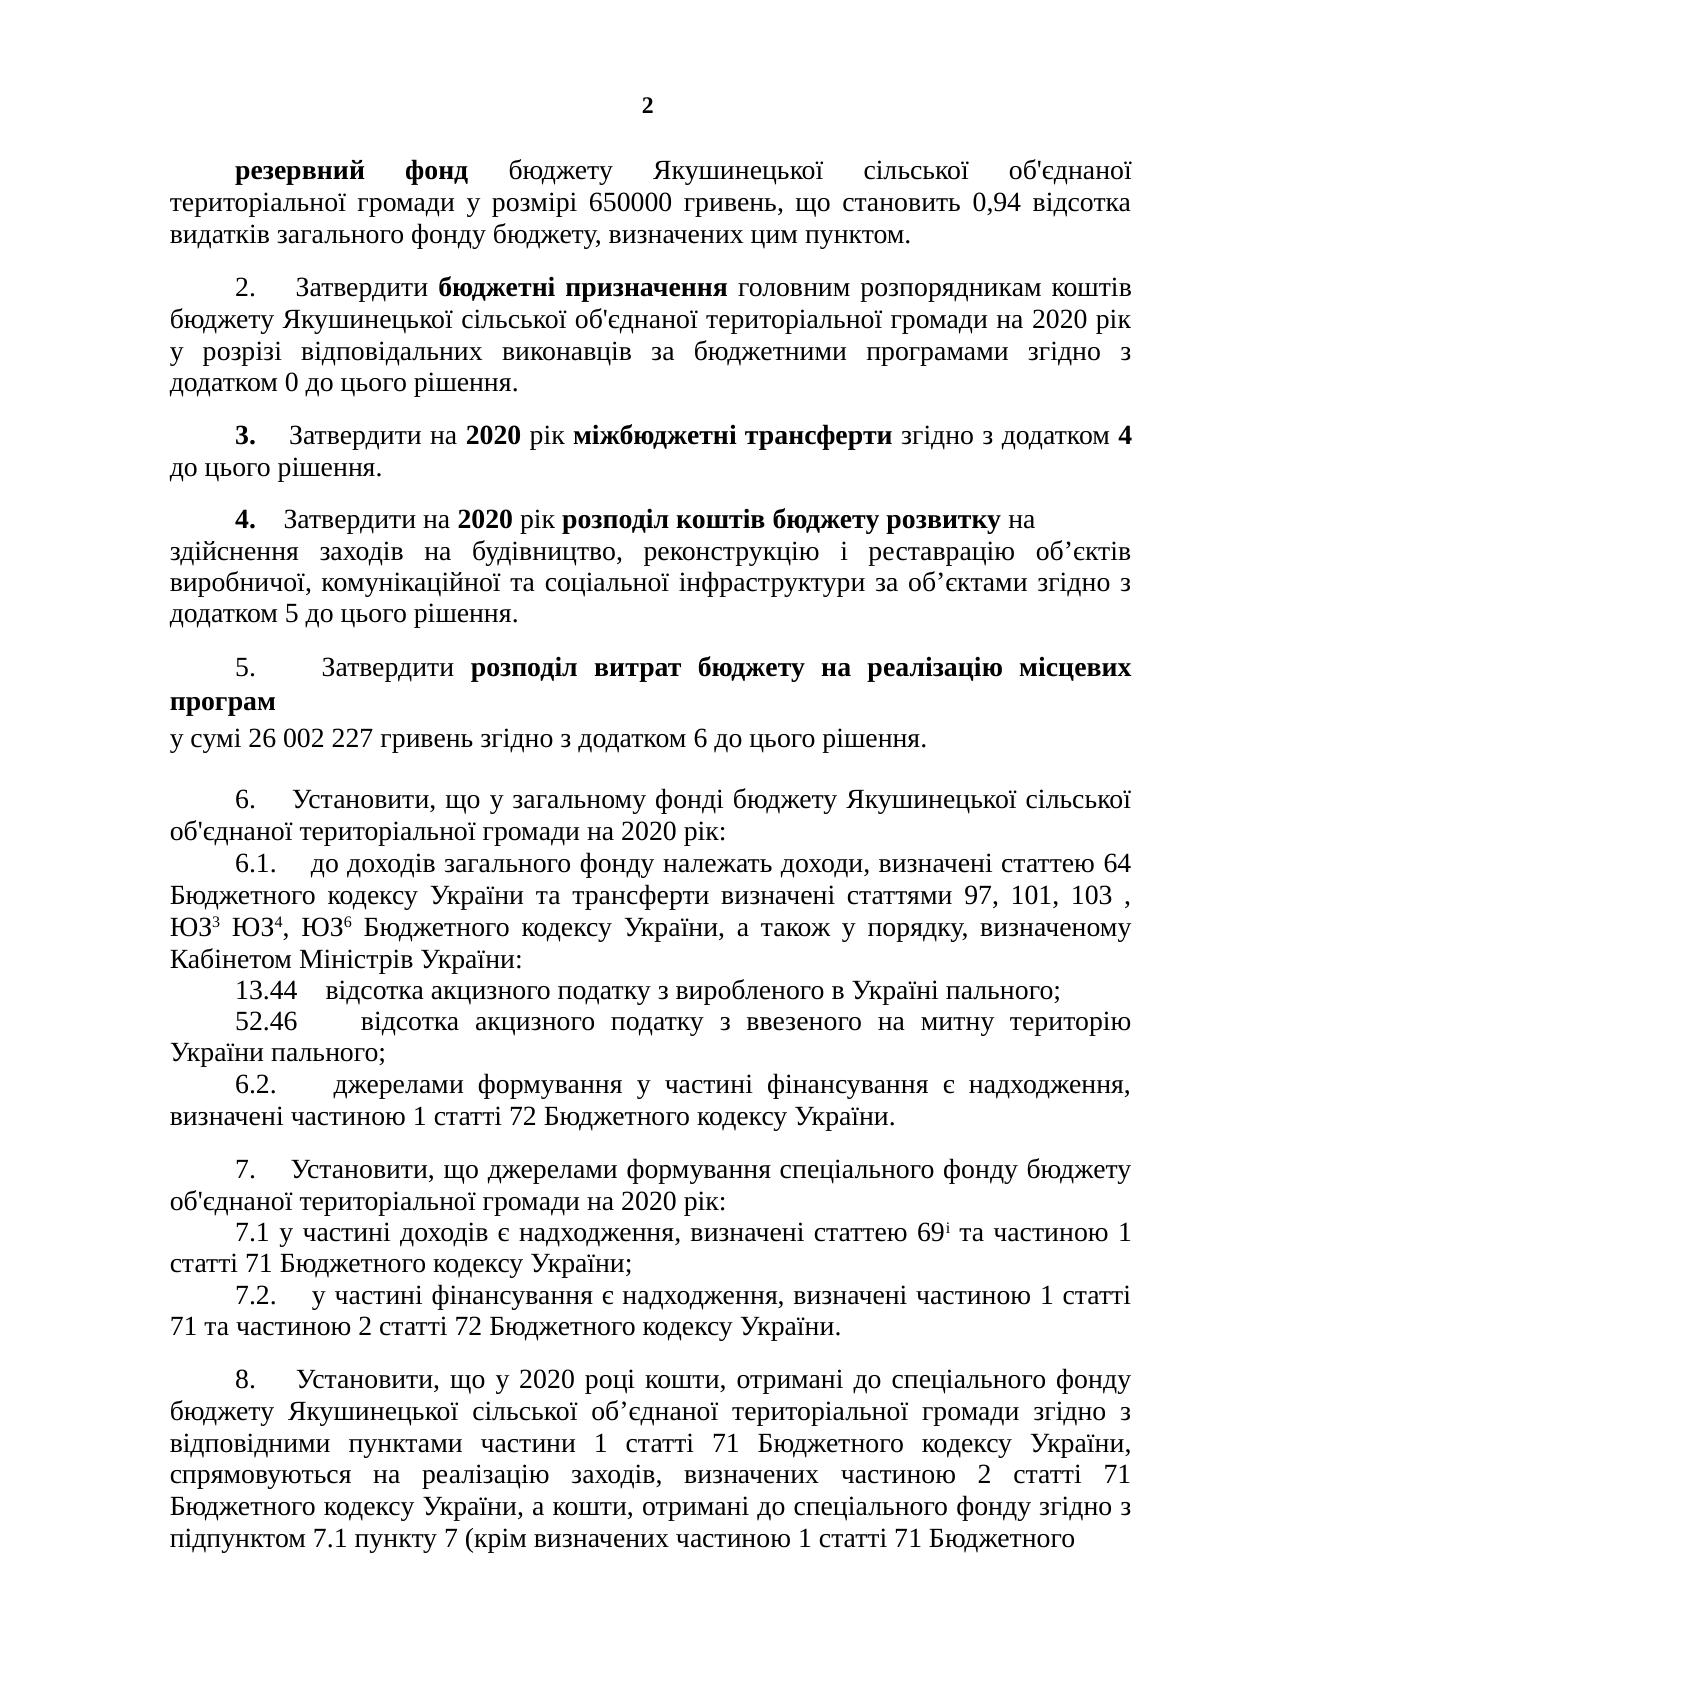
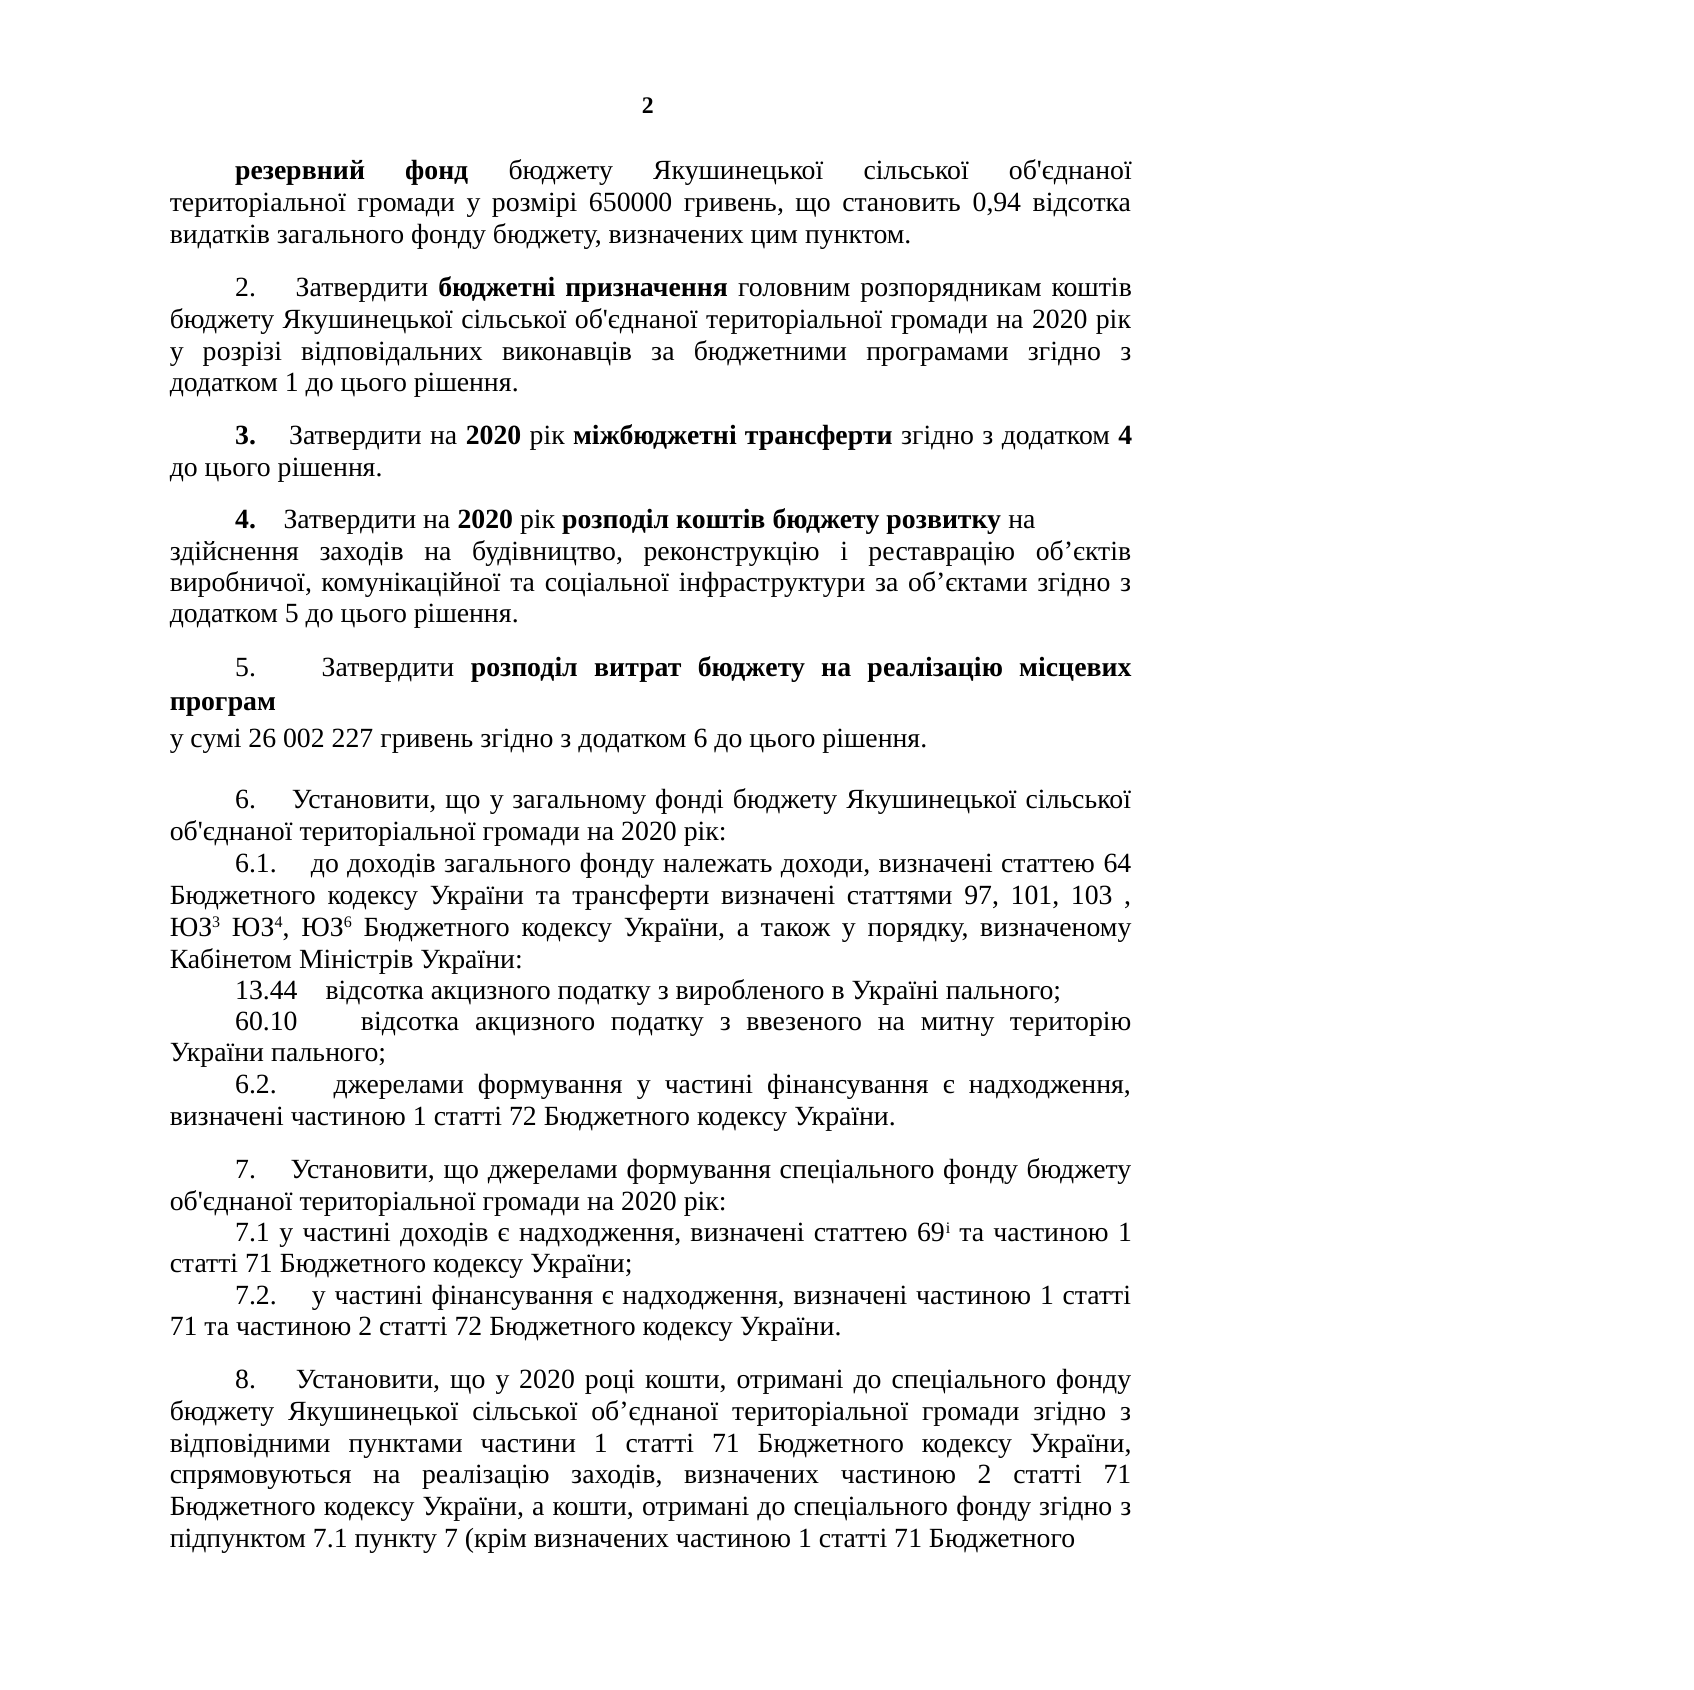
додатком 0: 0 -> 1 (292, 383)
52.46: 52.46 -> 60.10 (266, 1022)
